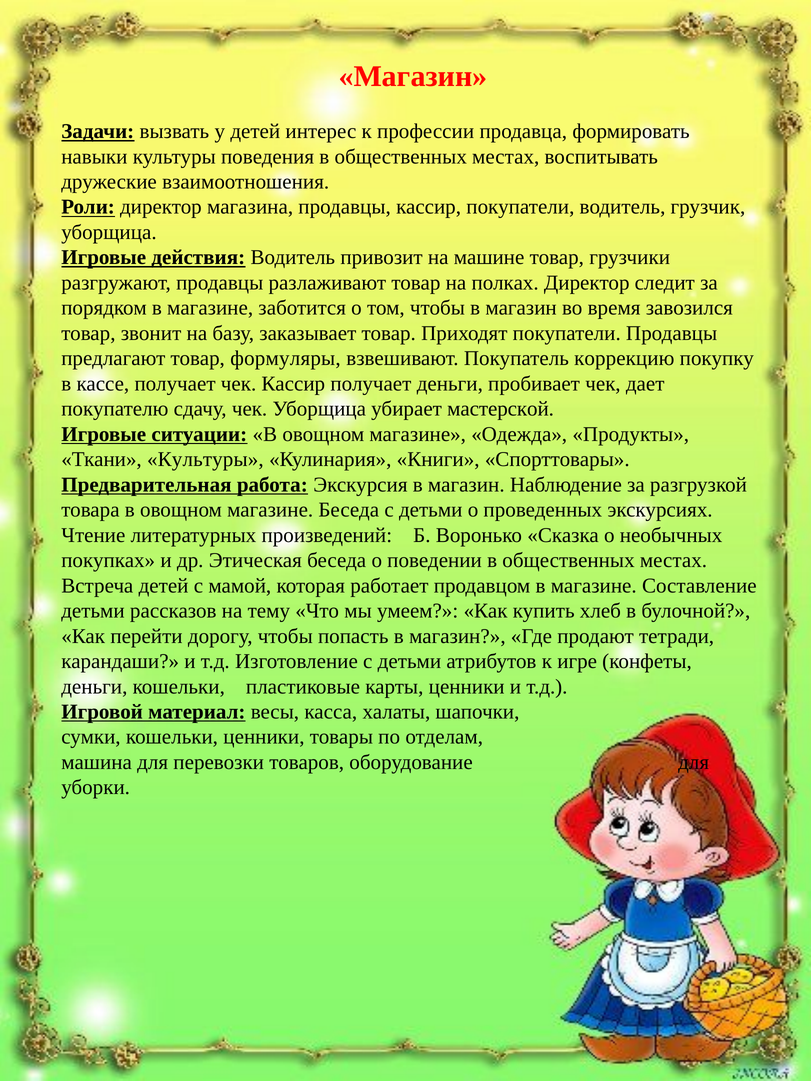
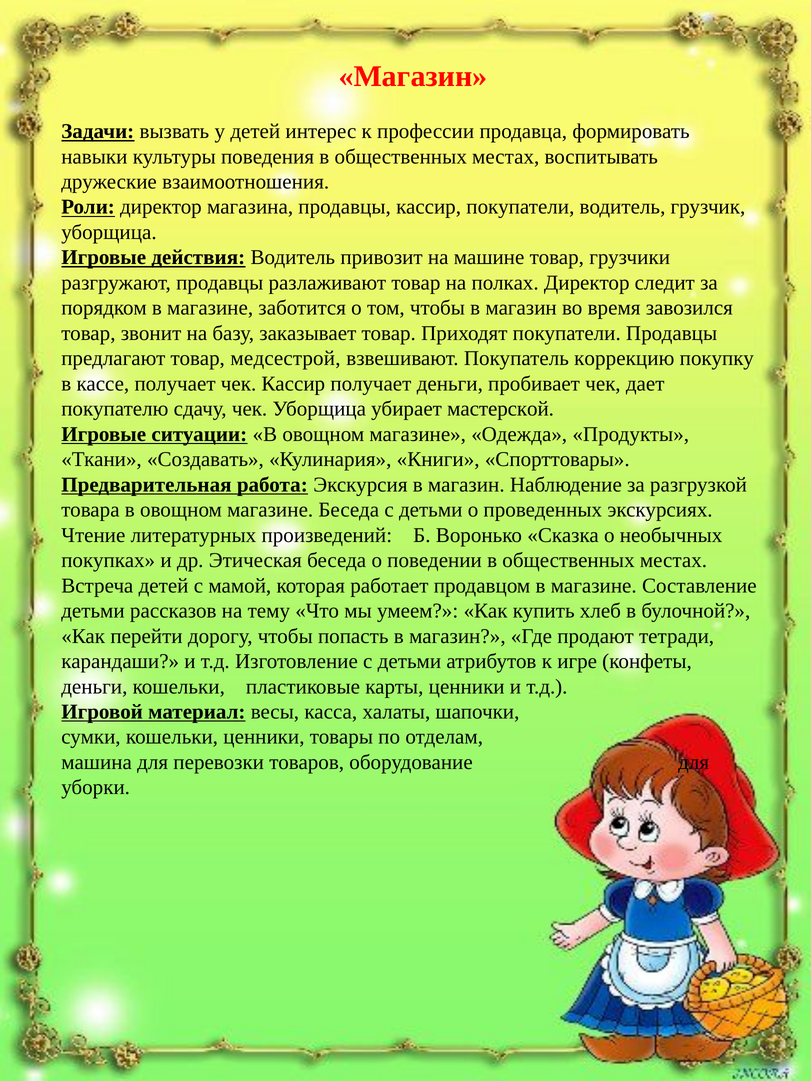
формуляры: формуляры -> медсестрой (286, 359)
Ткани Культуры: Культуры -> Создавать (205, 460)
